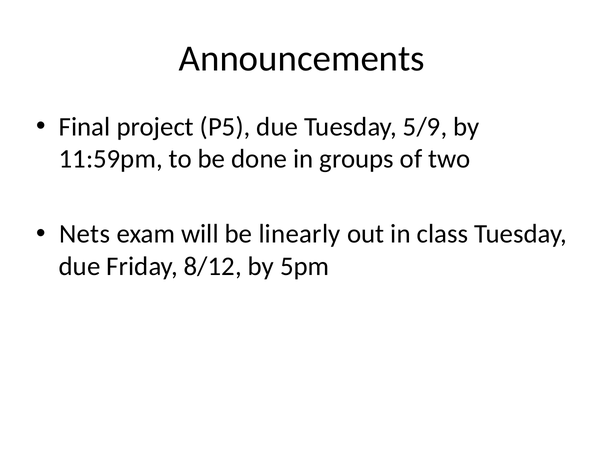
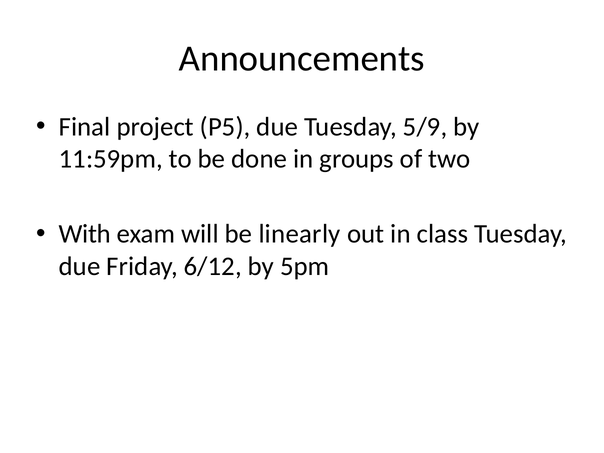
Nets: Nets -> With (85, 234)
8/12: 8/12 -> 6/12 (213, 266)
